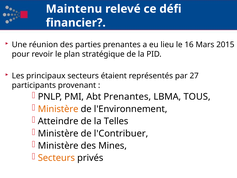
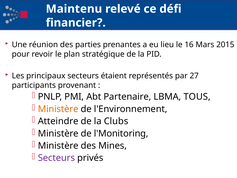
Abt Prenantes: Prenantes -> Partenaire (127, 97)
Telles: Telles -> Clubs (116, 121)
l'Contribuer: l'Contribuer -> l'Monitoring (121, 133)
Secteurs colour: orange -> purple (56, 158)
